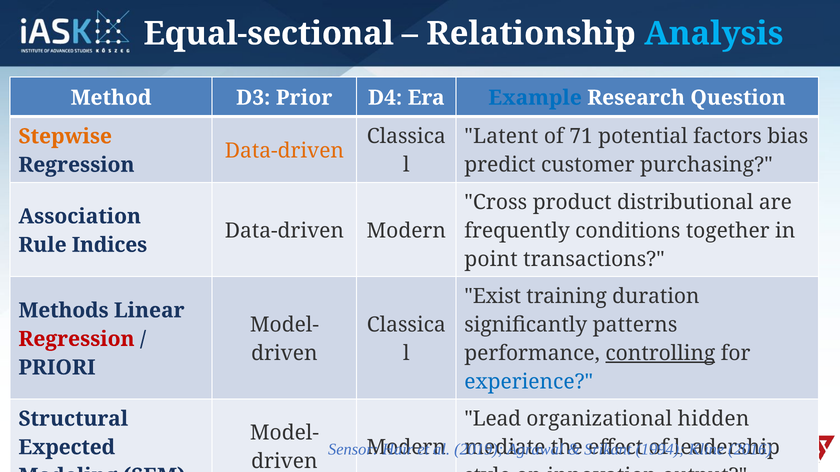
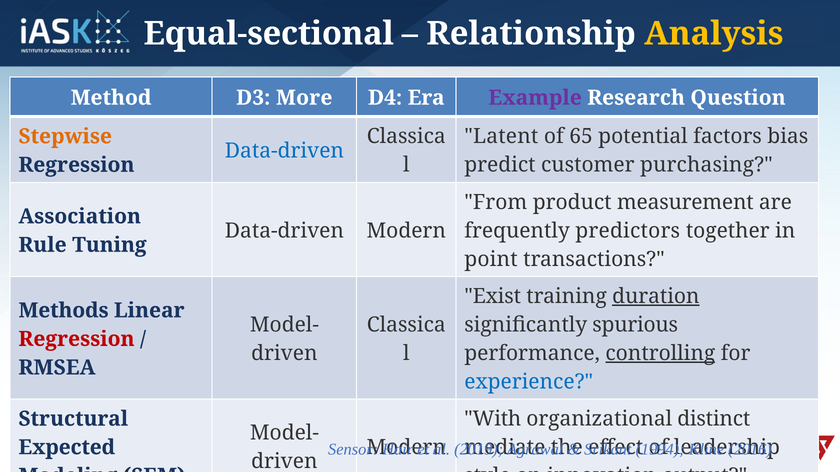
Analysis colour: light blue -> yellow (714, 34)
Prior: Prior -> More (304, 98)
Example colour: blue -> purple (535, 98)
71: 71 -> 65 (581, 136)
Data-driven colour: orange -> blue (284, 151)
Cross: Cross -> From (496, 202)
distributional: distributional -> measurement (685, 202)
conditions: conditions -> predictors (628, 231)
Indices: Indices -> Tuning (109, 245)
duration underline: none -> present (656, 296)
patterns: patterns -> spurious (635, 325)
PRIORI: PRIORI -> RMSEA (57, 368)
Lead: Lead -> With (493, 419)
hidden: hidden -> distinct (714, 419)
